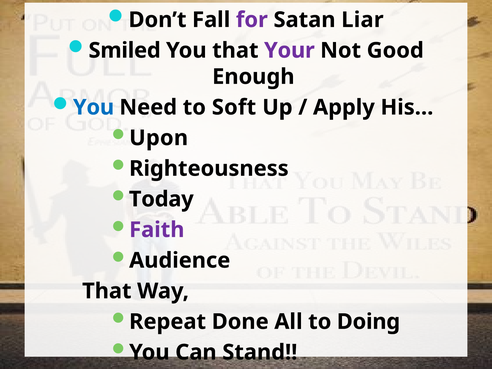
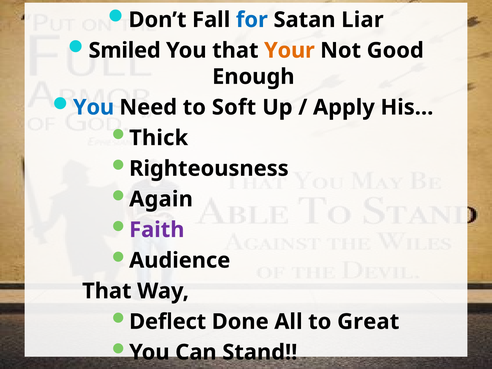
for colour: purple -> blue (252, 20)
Your colour: purple -> orange (289, 50)
Upon: Upon -> Thick (159, 138)
Today: Today -> Again (161, 199)
Repeat: Repeat -> Deflect (168, 322)
Doing: Doing -> Great (368, 322)
